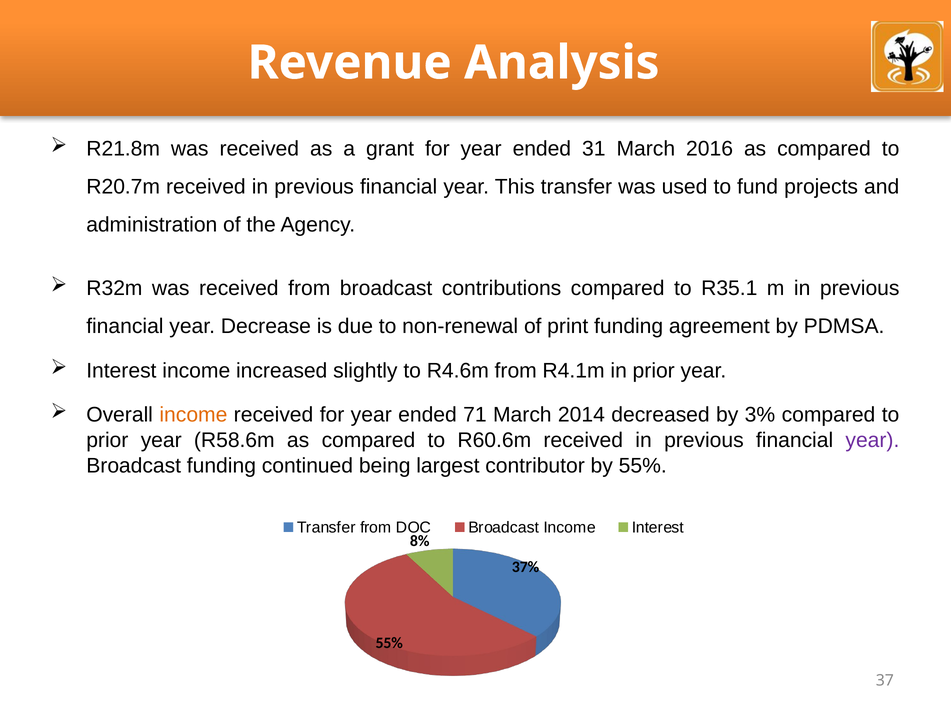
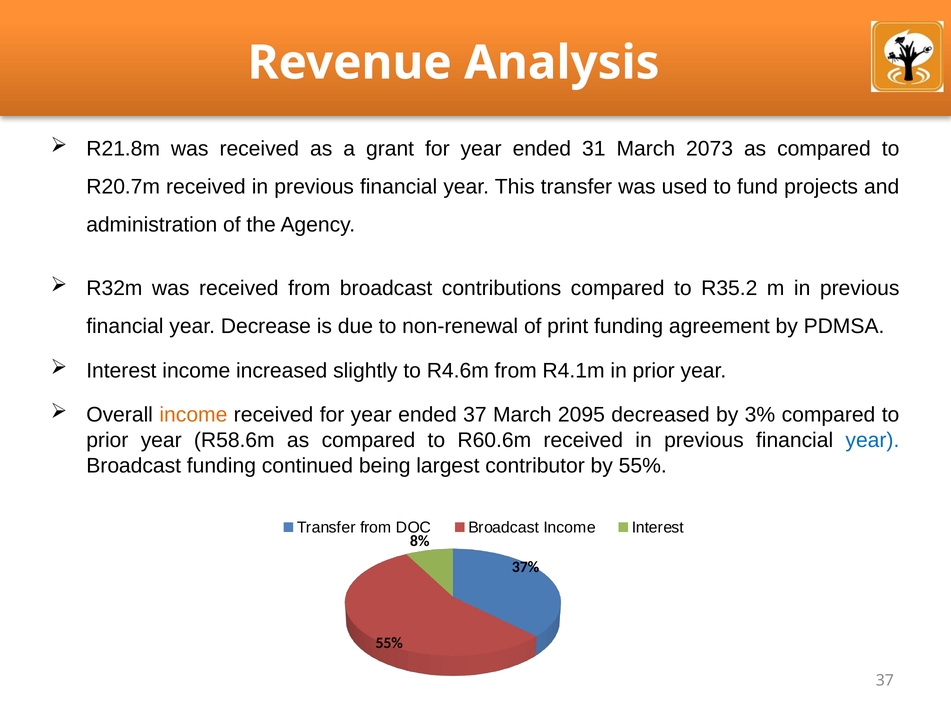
2016: 2016 -> 2073 (710, 149)
R35.1: R35.1 -> R35.2 (729, 288)
ended 71: 71 -> 37 (475, 415)
2014: 2014 -> 2095 (581, 415)
year colour: purple -> blue (872, 440)
